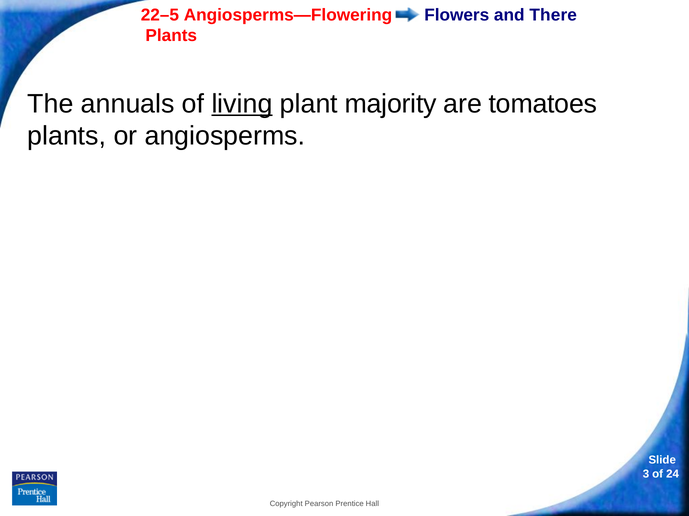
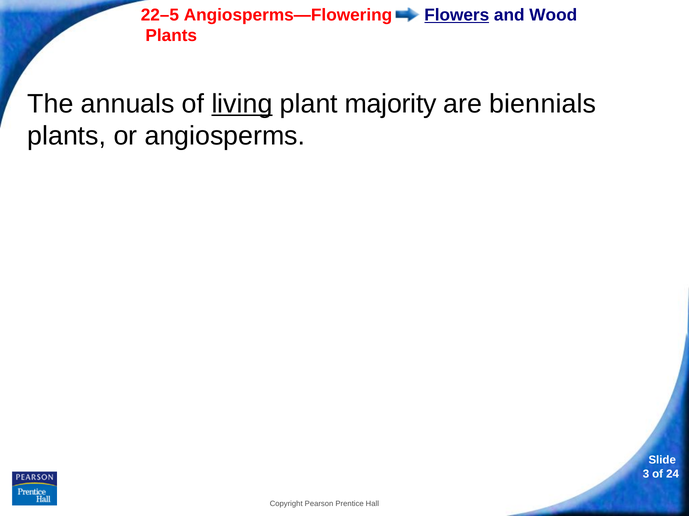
Flowers underline: none -> present (457, 15)
There: There -> Wood (553, 15)
tomatoes: tomatoes -> biennials (543, 104)
